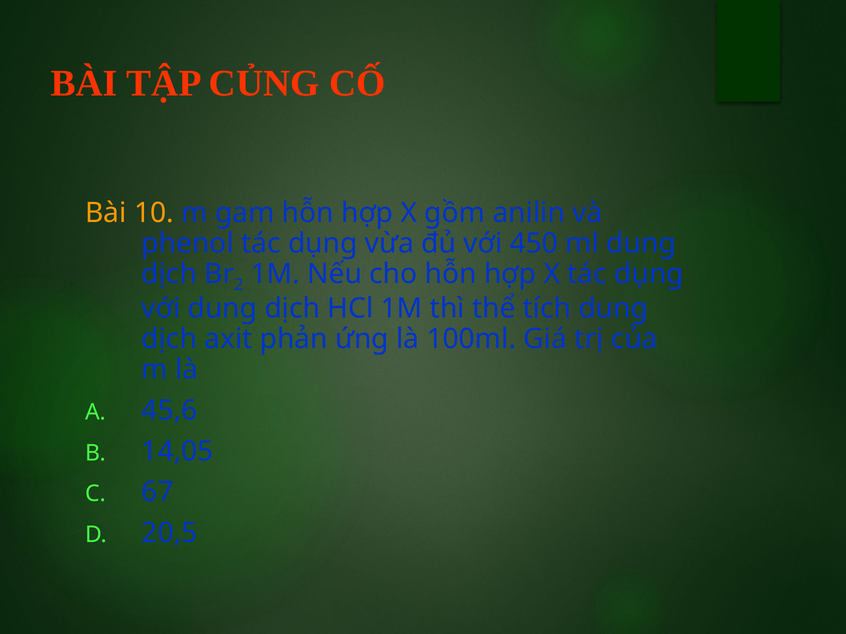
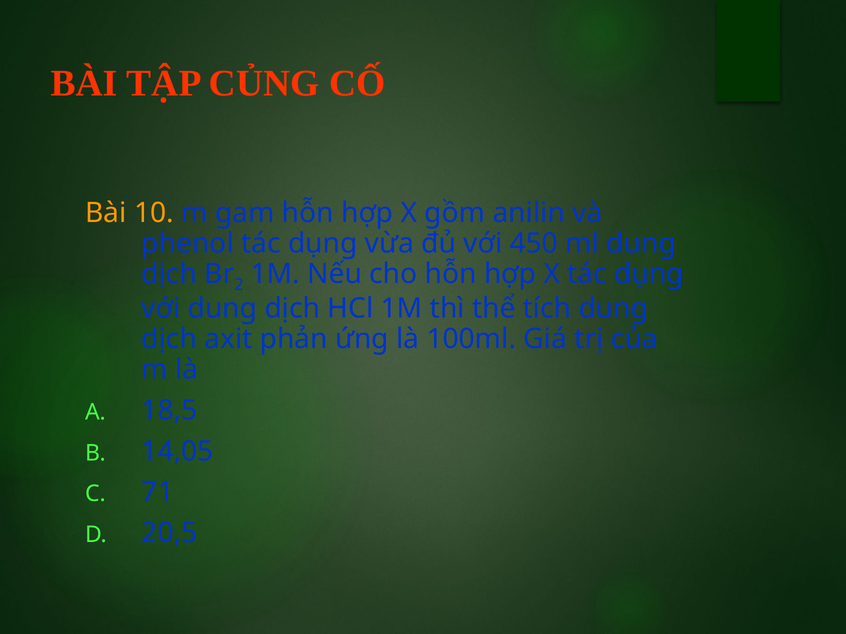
45,6: 45,6 -> 18,5 (169, 411)
67: 67 -> 71 (158, 493)
